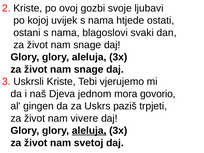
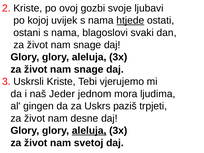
htjede underline: none -> present (130, 20)
Djeva: Djeva -> Jeder (62, 94)
govorio: govorio -> ljudima (158, 94)
vivere: vivere -> desne (84, 118)
